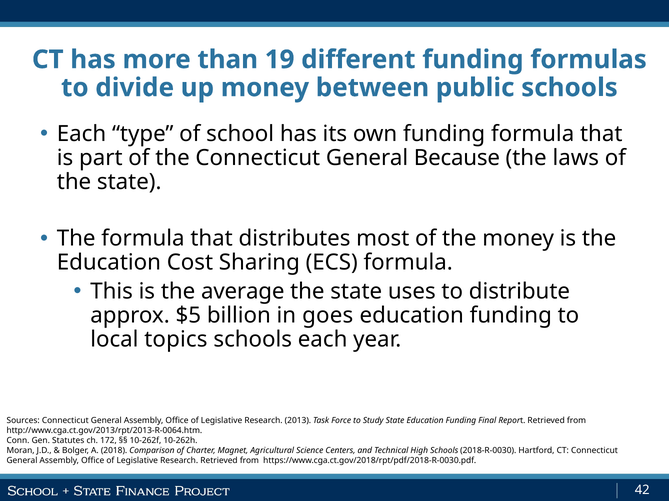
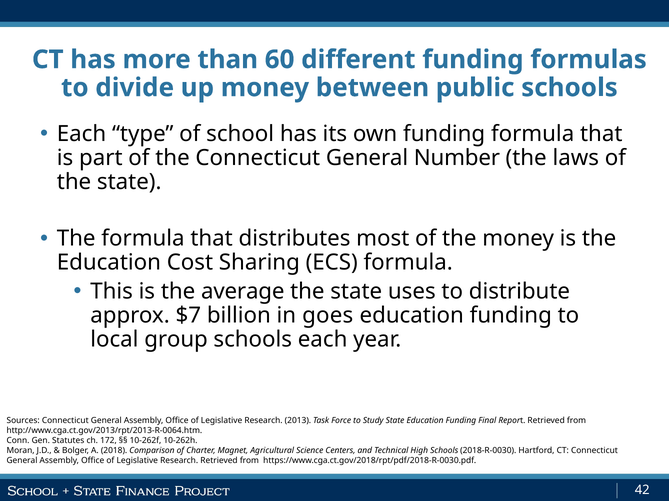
19: 19 -> 60 (280, 60)
Because: Because -> Number (457, 158)
$5: $5 -> $7 (188, 316)
topics: topics -> group (176, 340)
